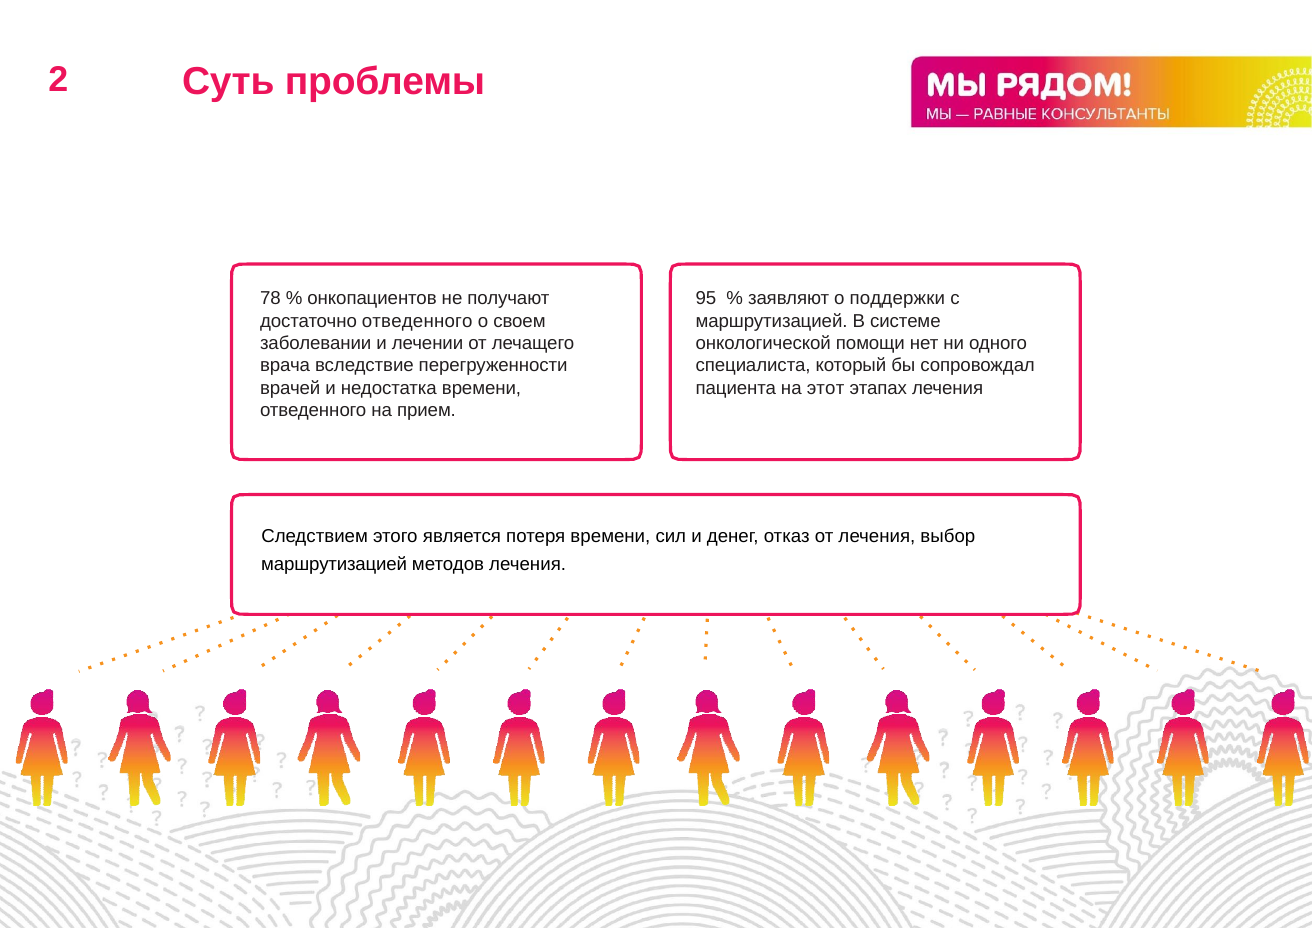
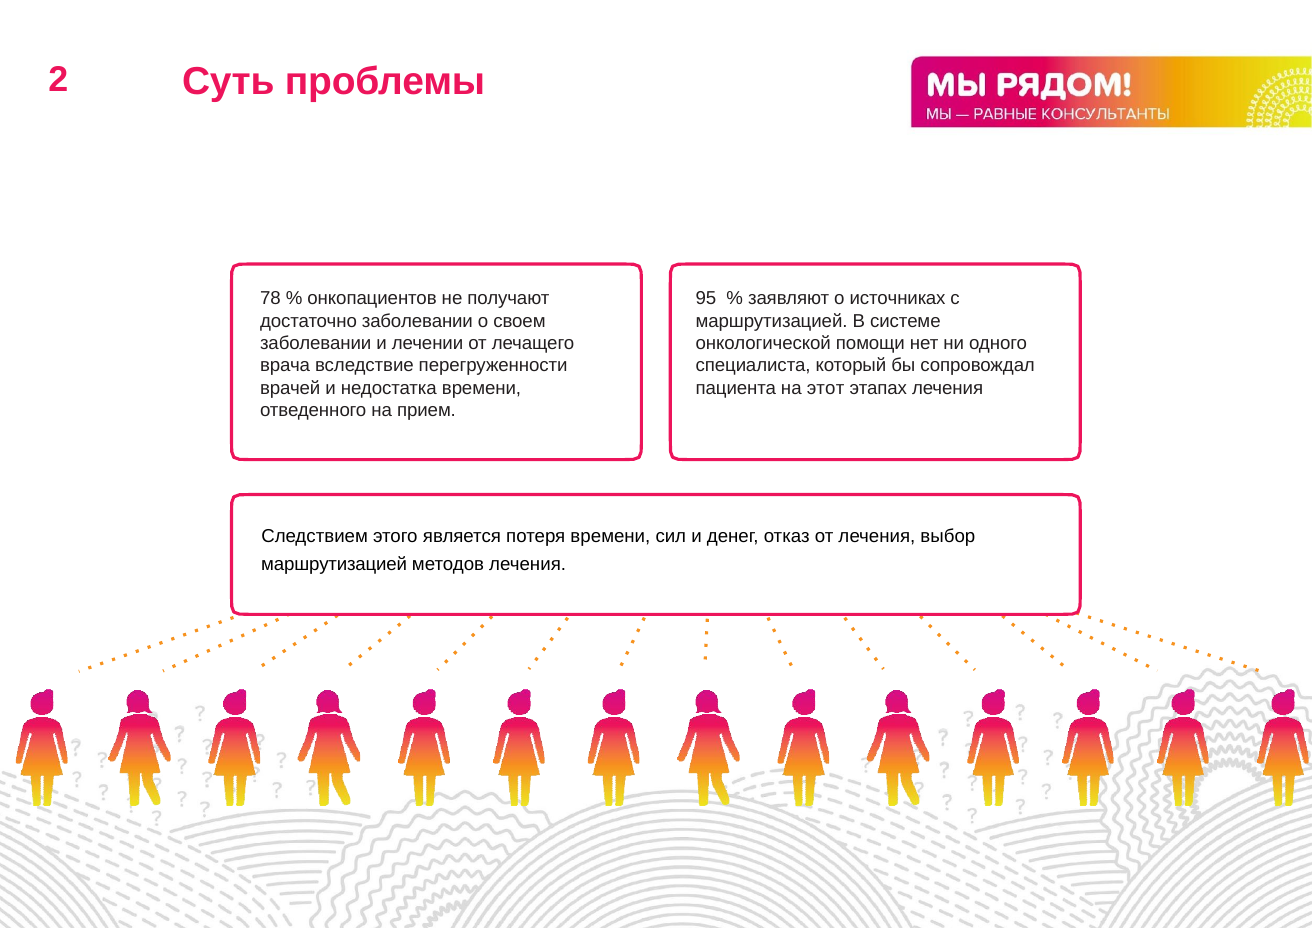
поддержки: поддержки -> источниках (897, 298)
достаточно отведенного: отведенного -> заболевании (417, 321)
